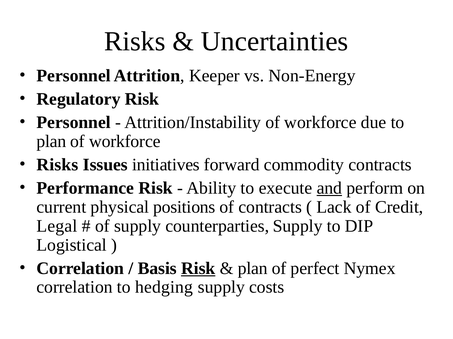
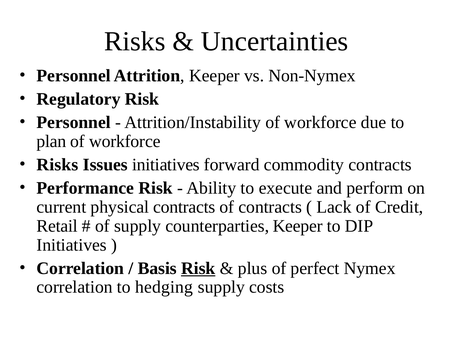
Non-Energy: Non-Energy -> Non-Nymex (312, 76)
and underline: present -> none (329, 188)
physical positions: positions -> contracts (184, 207)
Legal: Legal -> Retail (57, 226)
counterparties Supply: Supply -> Keeper (298, 226)
Logistical: Logistical -> Initiatives (72, 245)
plan: plan -> plus (253, 269)
